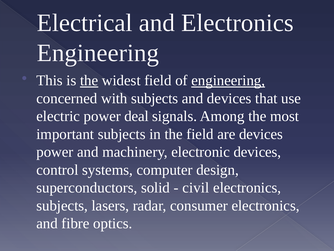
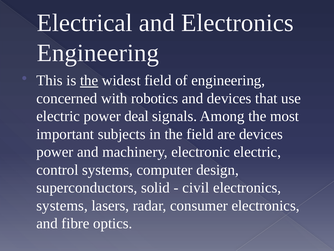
engineering underline: present -> none (228, 80)
with subjects: subjects -> robotics (155, 98)
electronic devices: devices -> electric (257, 152)
subjects: subjects -> systems (62, 205)
